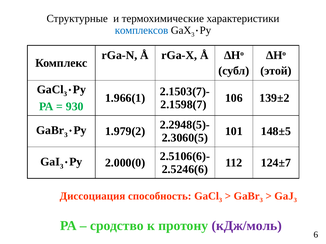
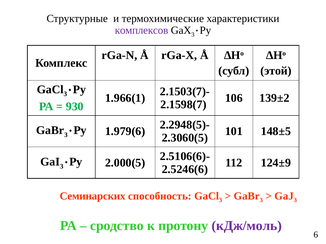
комплексов colour: blue -> purple (142, 30)
1.979(2: 1.979(2 -> 1.979(6 (125, 132)
2.000(0: 2.000(0 -> 2.000(5 (125, 163)
124±7: 124±7 -> 124±9 (276, 163)
Диссоциация: Диссоциация -> Семинарских (93, 196)
